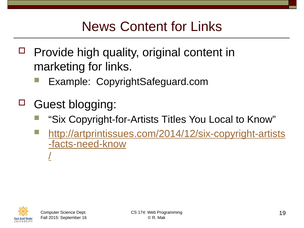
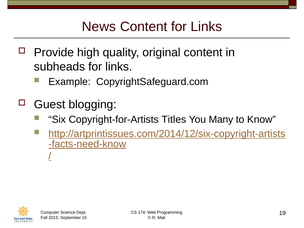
marketing: marketing -> subheads (59, 67)
Local: Local -> Many (221, 120)
